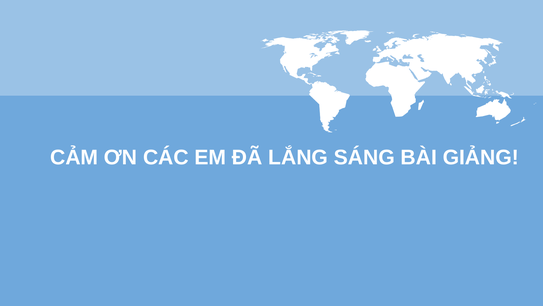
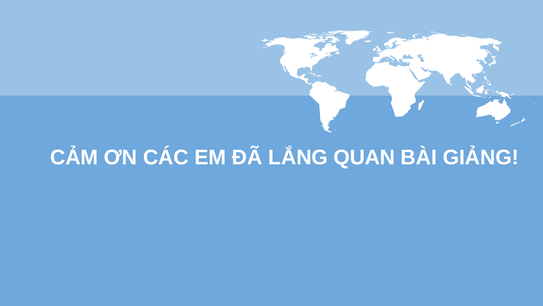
SÁNG: SÁNG -> QUAN (364, 157)
